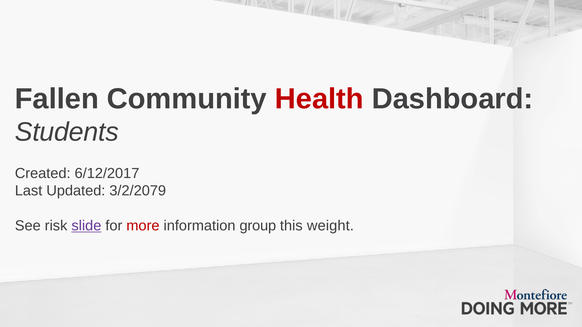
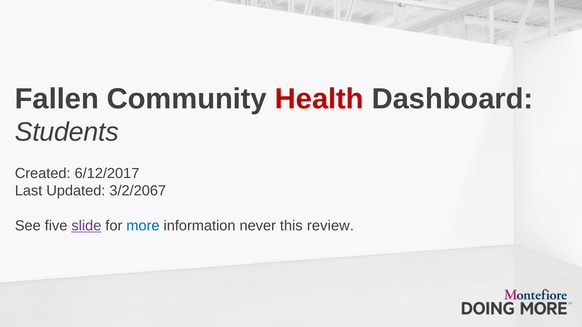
3/2/2079: 3/2/2079 -> 3/2/2067 (138, 191)
risk: risk -> five (56, 226)
more colour: red -> blue (143, 226)
group: group -> never (258, 226)
weight: weight -> review (330, 226)
